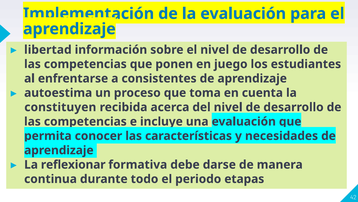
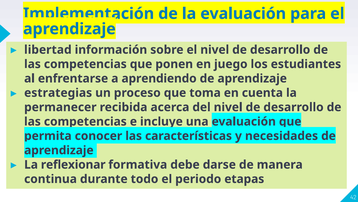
consistentes: consistentes -> aprendiendo (159, 78)
autoestima: autoestima -> estrategias (58, 93)
constituyen: constituyen -> permanecer (60, 107)
